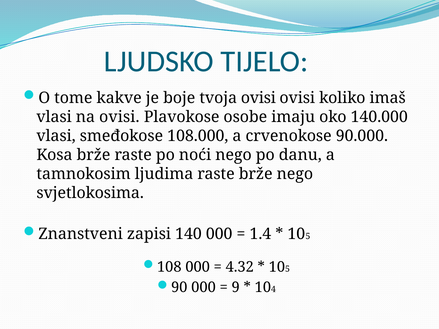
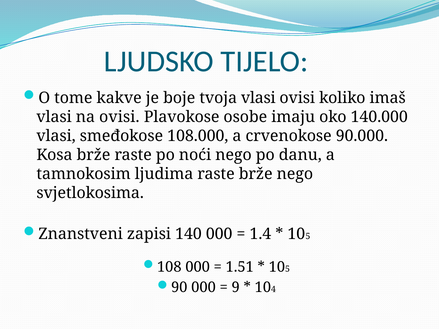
tvoja ovisi: ovisi -> vlasi (258, 98)
4.32: 4.32 -> 1.51 (240, 267)
